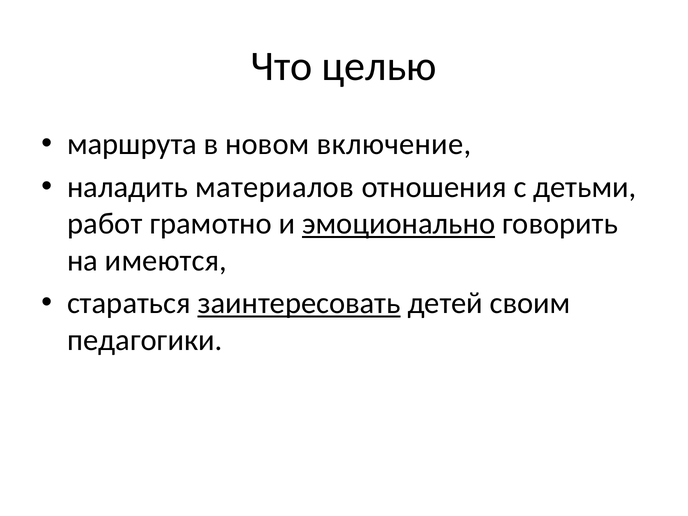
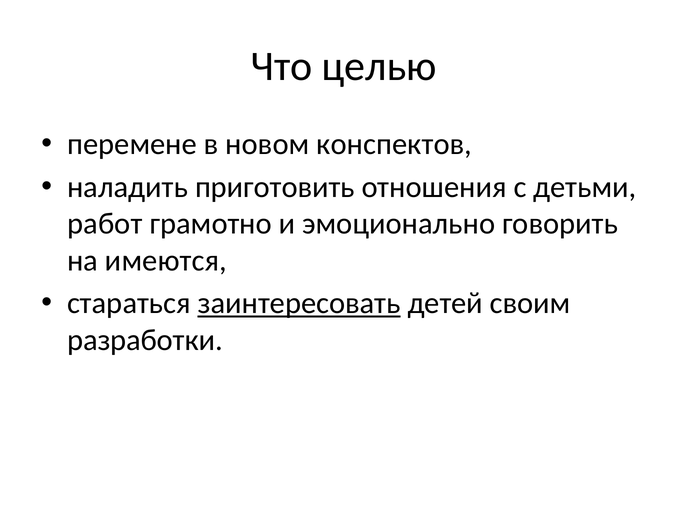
маршрута: маршрута -> перемене (132, 144)
включение: включение -> конспектов (394, 144)
материалов: материалов -> приготовить (275, 187)
эмоционально underline: present -> none (399, 224)
педагогики: педагогики -> разработки (145, 340)
